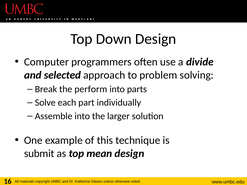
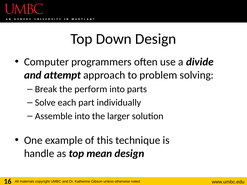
selected: selected -> attempt (62, 75)
submit: submit -> handle (39, 154)
